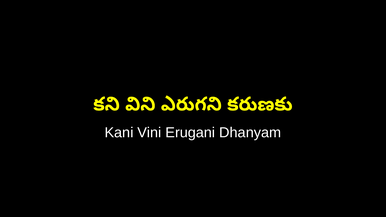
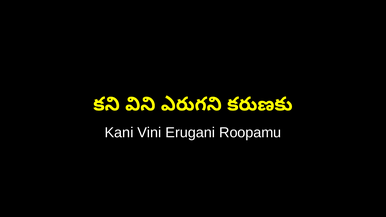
Dhanyam: Dhanyam -> Roopamu (250, 133)
